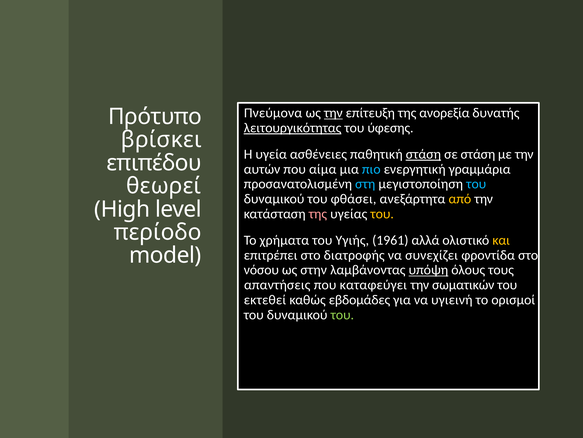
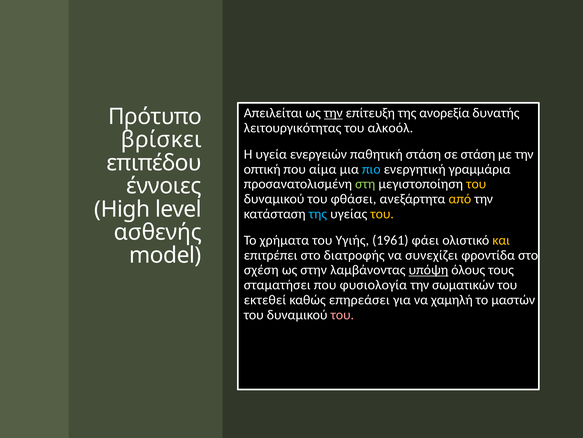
Πνεύμονα: Πνεύμονα -> Απειλείται (273, 113)
λειτουργικότητας underline: present -> none (293, 128)
ύφεσης: ύφεσης -> αλκοόλ (390, 128)
ασθένειες: ασθένειες -> ενεργειών (318, 154)
στάση underline: present -> none (423, 154)
αυτών: αυτών -> οπτική (262, 169)
στη colour: light blue -> light green (365, 184)
του colour: light blue -> yellow (476, 184)
θεωρεί: θεωρεί -> έννοιες (164, 186)
της colour: pink -> light blue (318, 214)
περίοδο: περίοδο -> ασθενής (158, 232)
αλλά: αλλά -> φάει (425, 240)
νόσου: νόσου -> σχέση (261, 270)
απαντήσεις: απαντήσεις -> σταματήσει (277, 284)
καταφεύγει: καταφεύγει -> φυσιολογία (373, 284)
εβδομάδες: εβδομάδες -> επηρεάσει (359, 299)
υγιεινή: υγιεινή -> χαμηλή (452, 299)
ορισμοί: ορισμοί -> μαστών (513, 299)
του colour: light green -> pink (342, 314)
